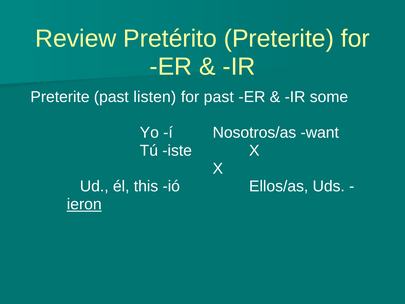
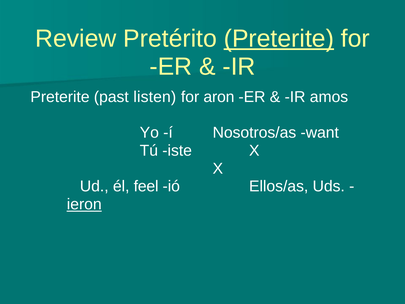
Preterite underline: none -> present (279, 38)
for past: past -> aron (219, 97)
some: some -> amos (329, 97)
this: this -> feel (146, 186)
